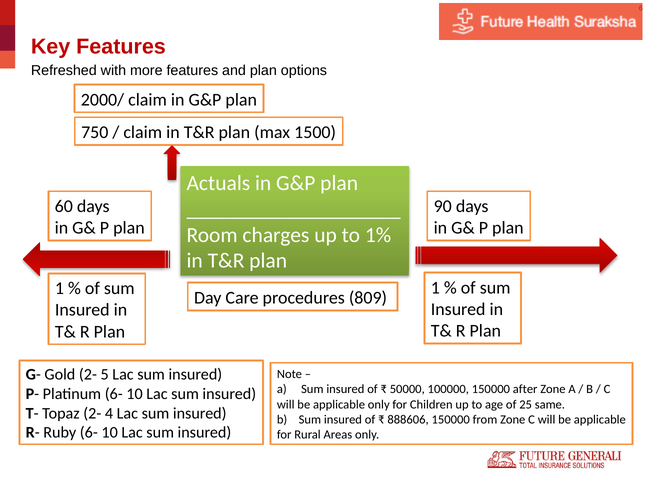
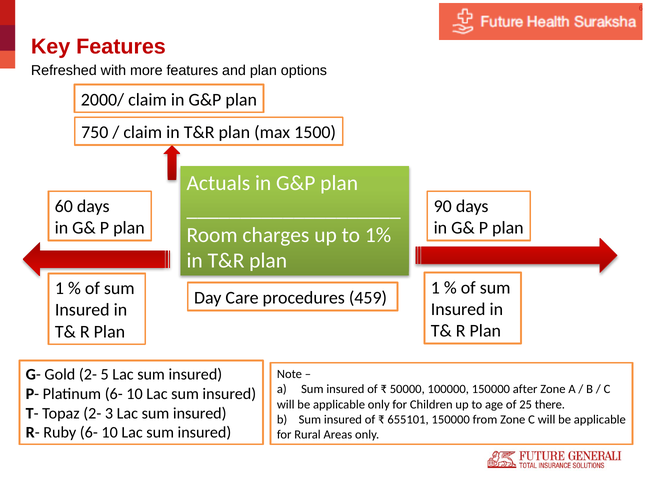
809: 809 -> 459 (368, 298)
same: same -> there (550, 404)
4: 4 -> 3 (109, 413)
888606: 888606 -> 655101 (408, 419)
